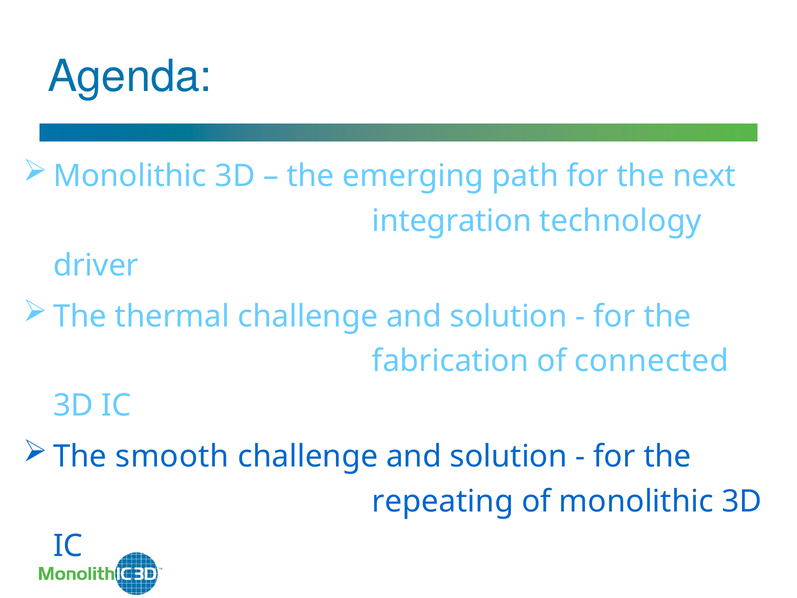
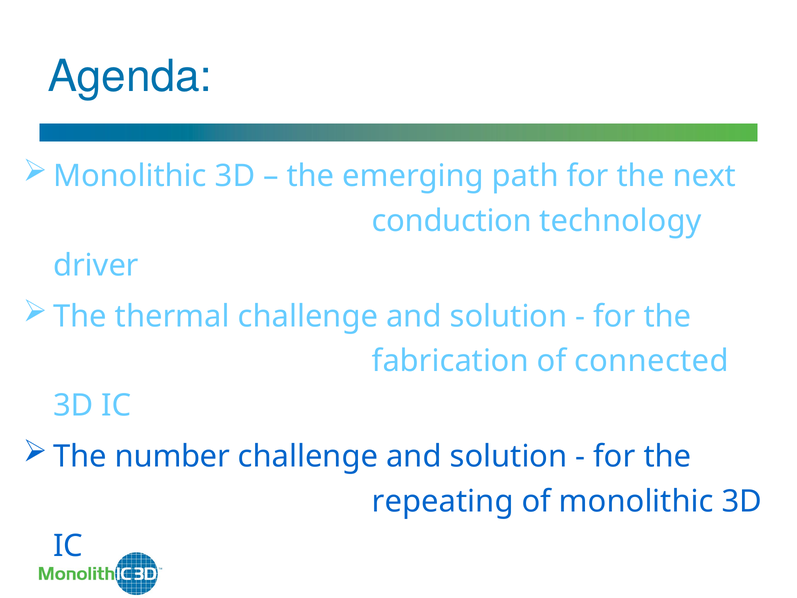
integration: integration -> conduction (452, 221)
smooth: smooth -> number (172, 456)
